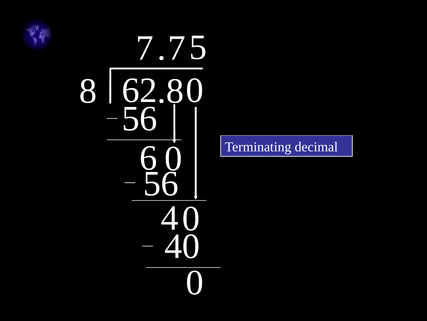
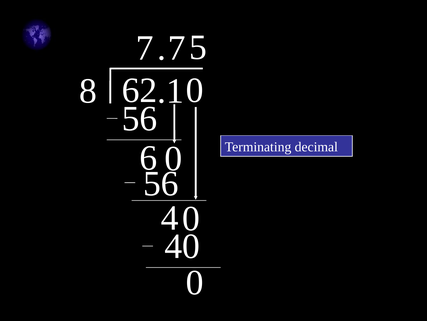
.8: .8 -> .1 (171, 91)
